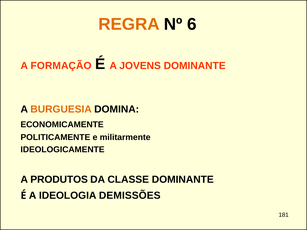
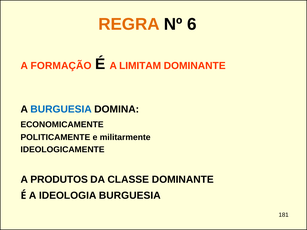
JOVENS: JOVENS -> LIMITAM (140, 66)
BURGUESIA colour: orange -> blue (61, 109)
IDEOLOGIA DEMISSÕES: DEMISSÕES -> BURGUESIA (130, 196)
